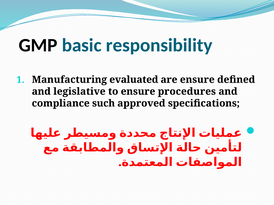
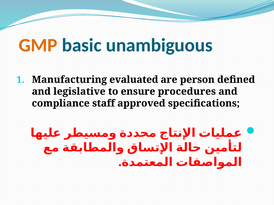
GMP colour: black -> orange (38, 45)
responsibility: responsibility -> unambiguous (159, 45)
are ensure: ensure -> person (197, 80)
such: such -> staff (104, 104)
